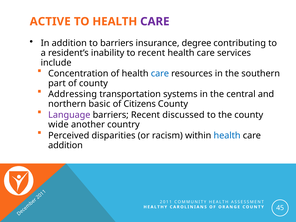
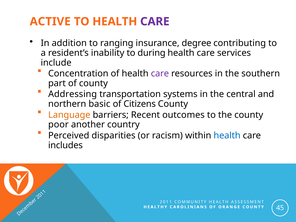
to barriers: barriers -> ranging (117, 43)
to recent: recent -> during (152, 53)
care colour: blue -> purple (160, 74)
Language colour: purple -> orange (69, 115)
discussed: discussed -> outcomes (183, 115)
wide: wide -> poor (58, 125)
addition: addition -> includes (65, 145)
